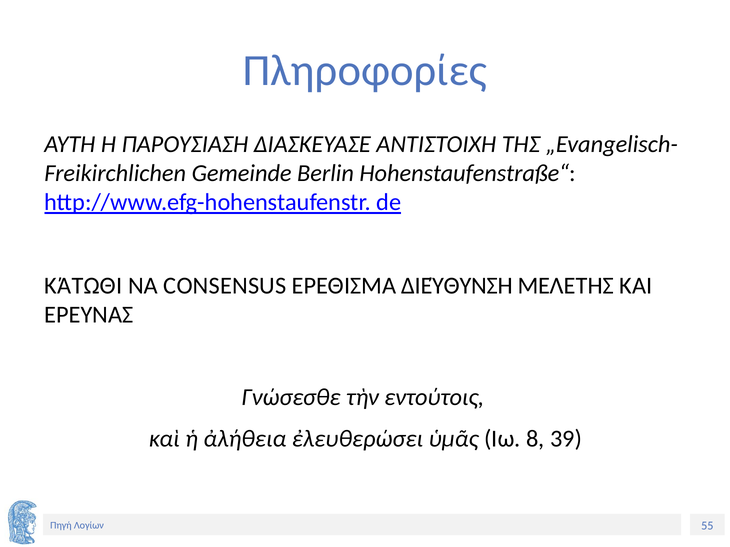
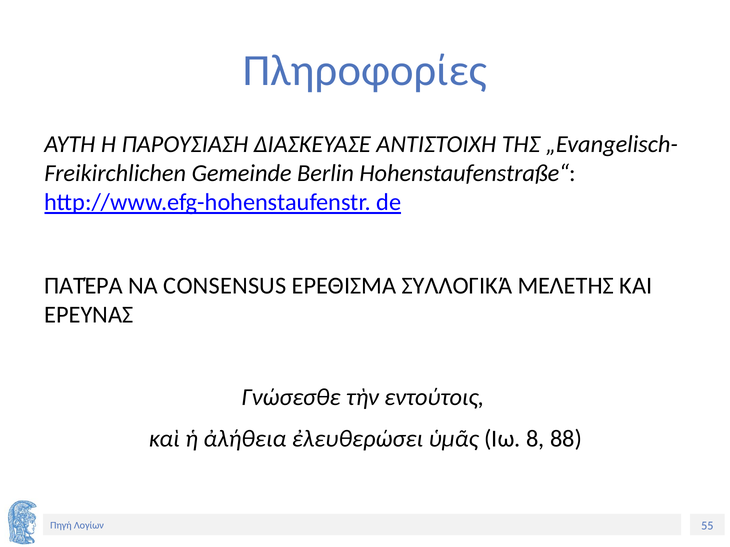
ΚΆΤΩΘΙ: ΚΆΤΩΘΙ -> ΠΑΤΈΡΑ (84, 286)
ΔΙΕΎΘΥΝΣΗ: ΔΙΕΎΘΥΝΣΗ -> ΣΥΛΛΟΓΙΚΆ (457, 286)
39: 39 -> 88 (566, 439)
